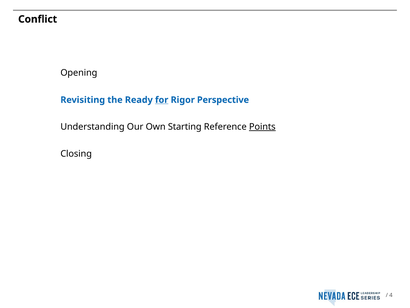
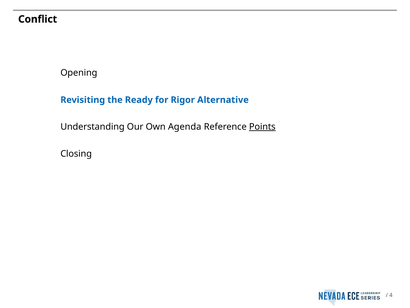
for underline: present -> none (162, 100)
Perspective: Perspective -> Alternative (223, 100)
Starting: Starting -> Agenda (185, 127)
